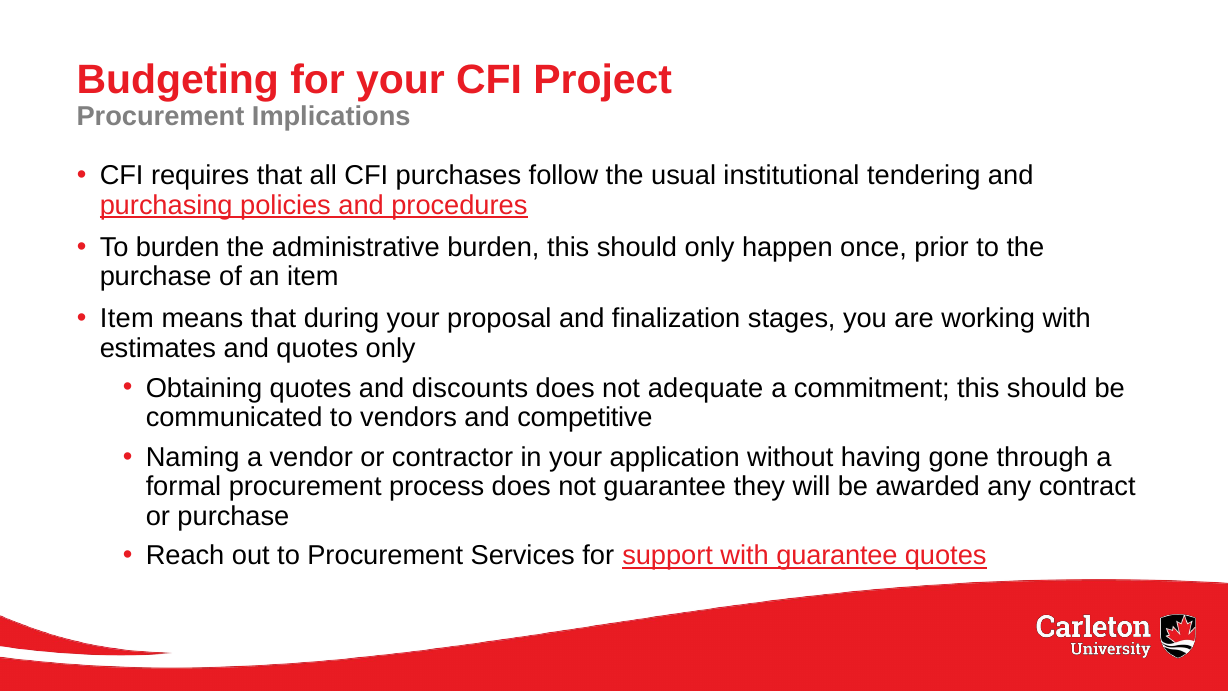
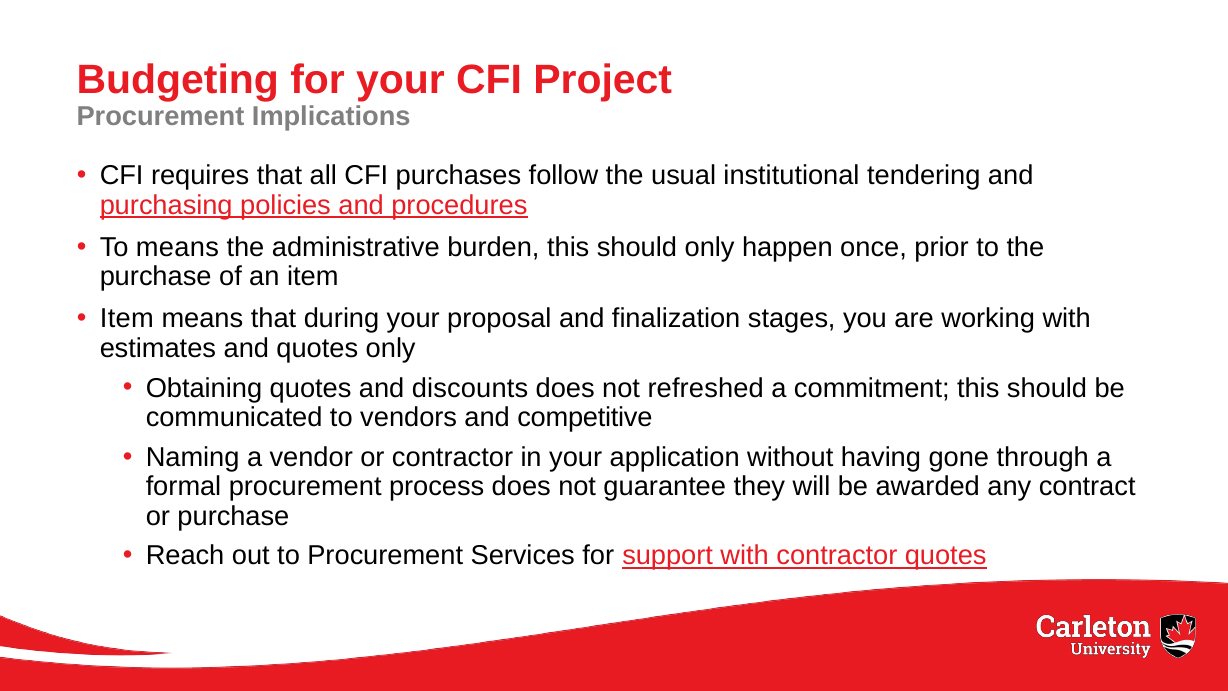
To burden: burden -> means (177, 247)
adequate: adequate -> refreshed (706, 388)
with guarantee: guarantee -> contractor (837, 556)
